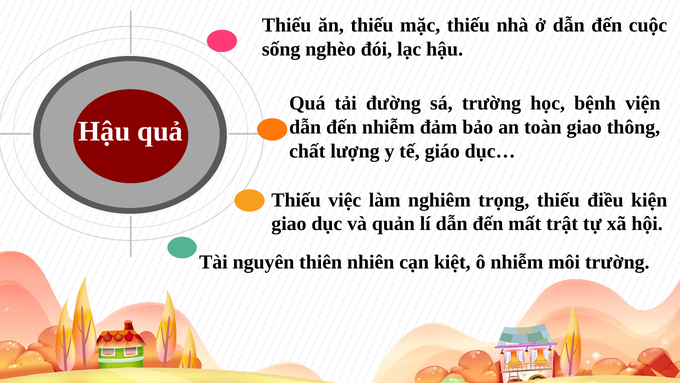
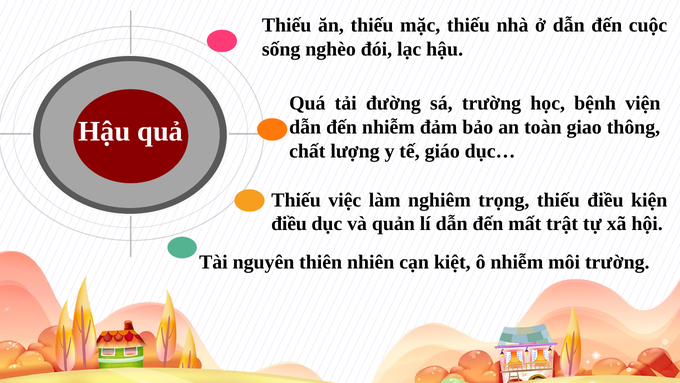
giao: giao -> điều (289, 224)
